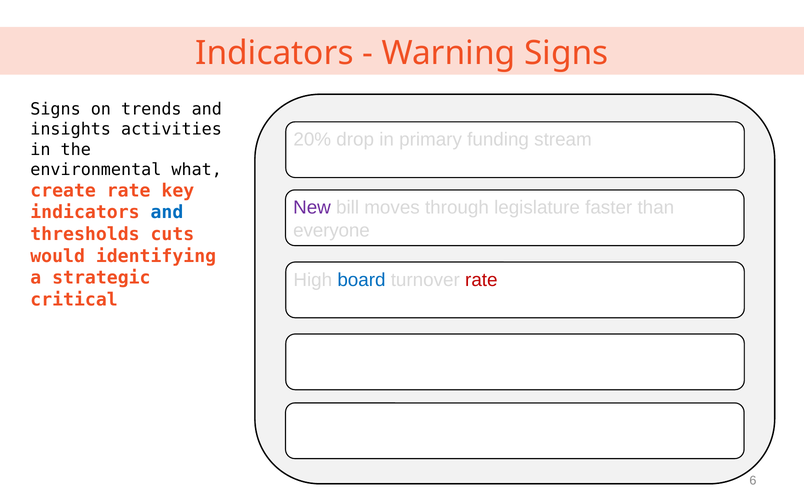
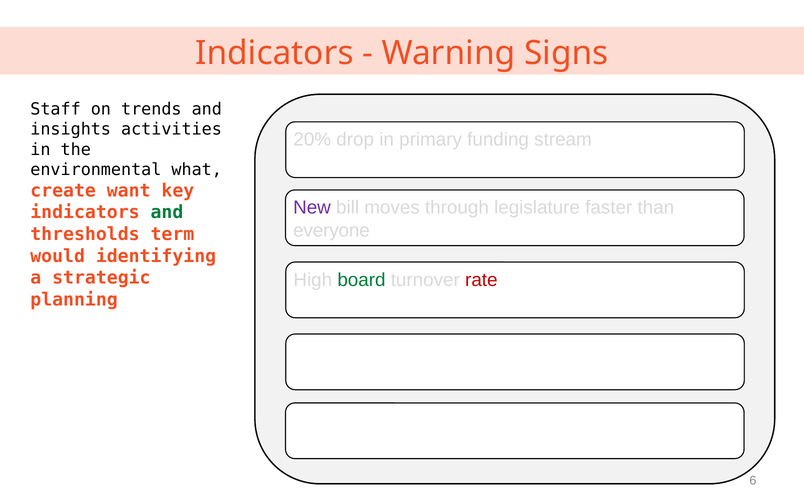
Signs: Signs -> Staff (56, 109)
create rate: rate -> want (129, 190)
and colour: blue -> green (167, 212)
cuts: cuts -> term (172, 234)
board colour: blue -> green (361, 280)
critical: critical -> planning (74, 299)
